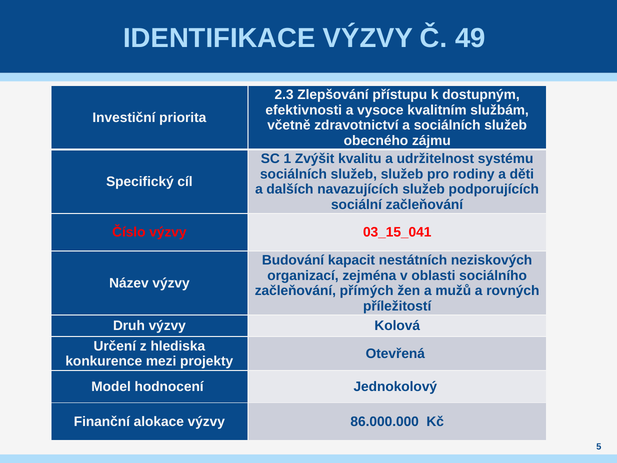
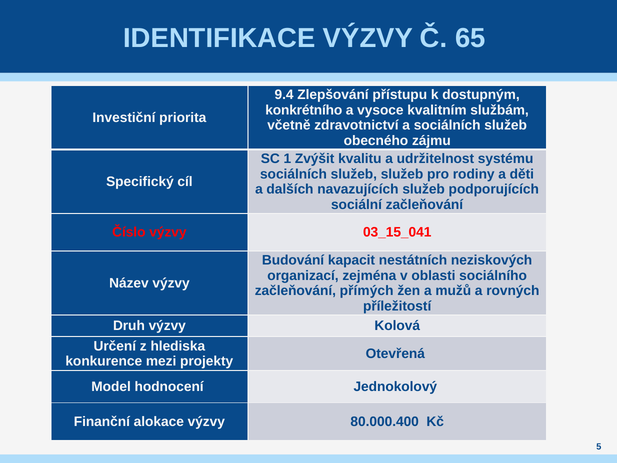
49: 49 -> 65 (470, 38)
2.3: 2.3 -> 9.4 (284, 95)
efektivnosti: efektivnosti -> konkrétního (304, 110)
86.000.000: 86.000.000 -> 80.000.400 (385, 422)
